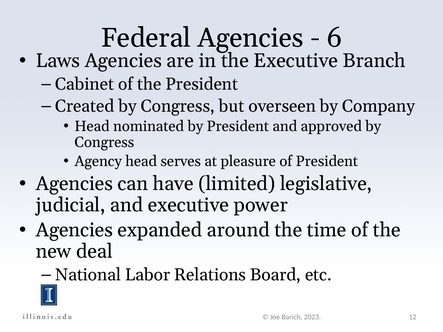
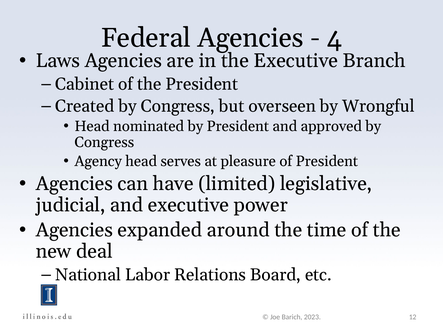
6: 6 -> 4 (334, 38)
Company: Company -> Wrongful (379, 106)
